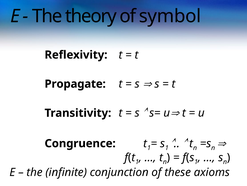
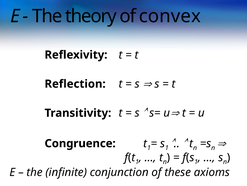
symbol: symbol -> convex (170, 16)
Propagate: Propagate -> Reflection (75, 84)
